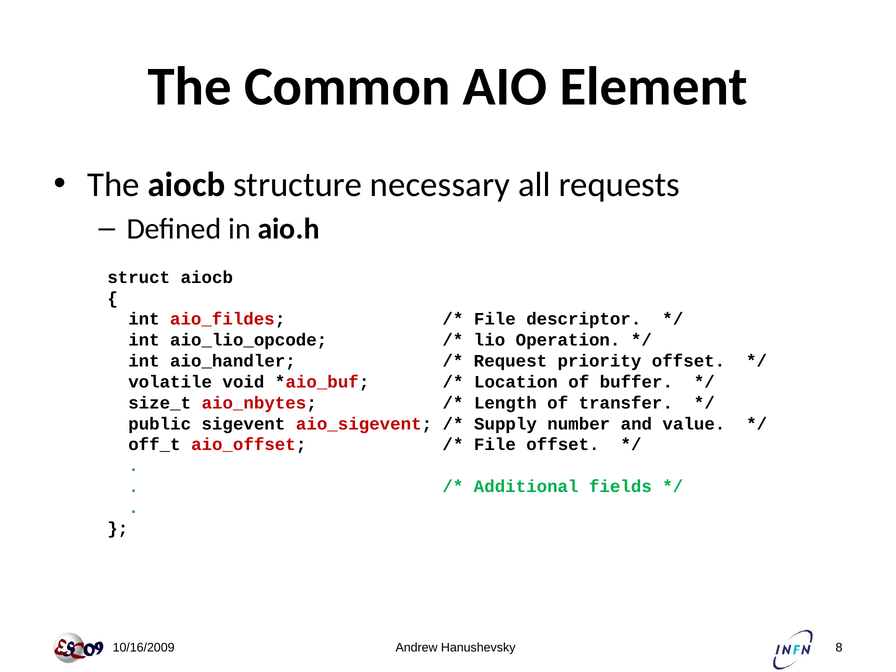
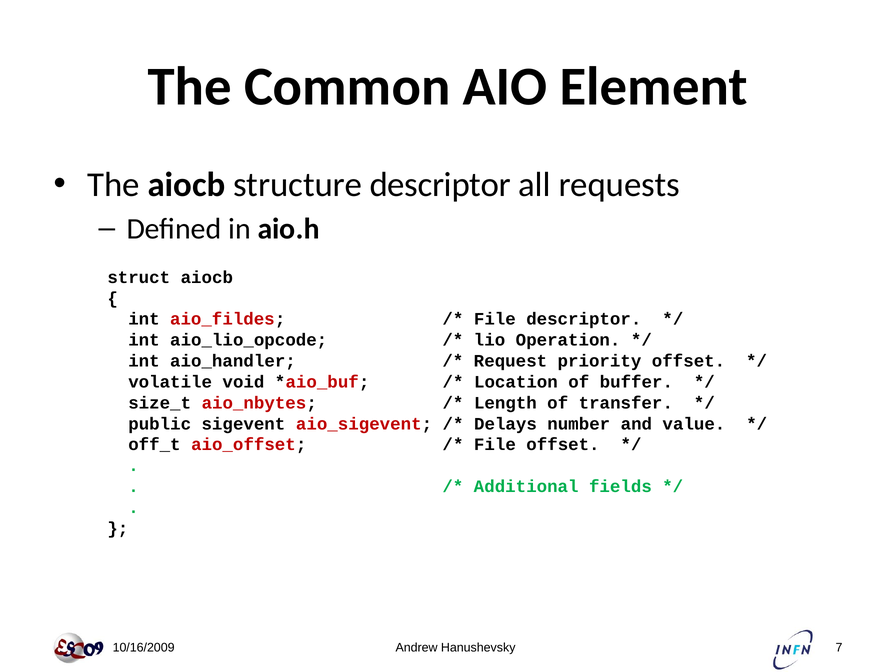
structure necessary: necessary -> descriptor (440, 185)
Supply: Supply -> Delays (505, 424)
8: 8 -> 7 (839, 647)
